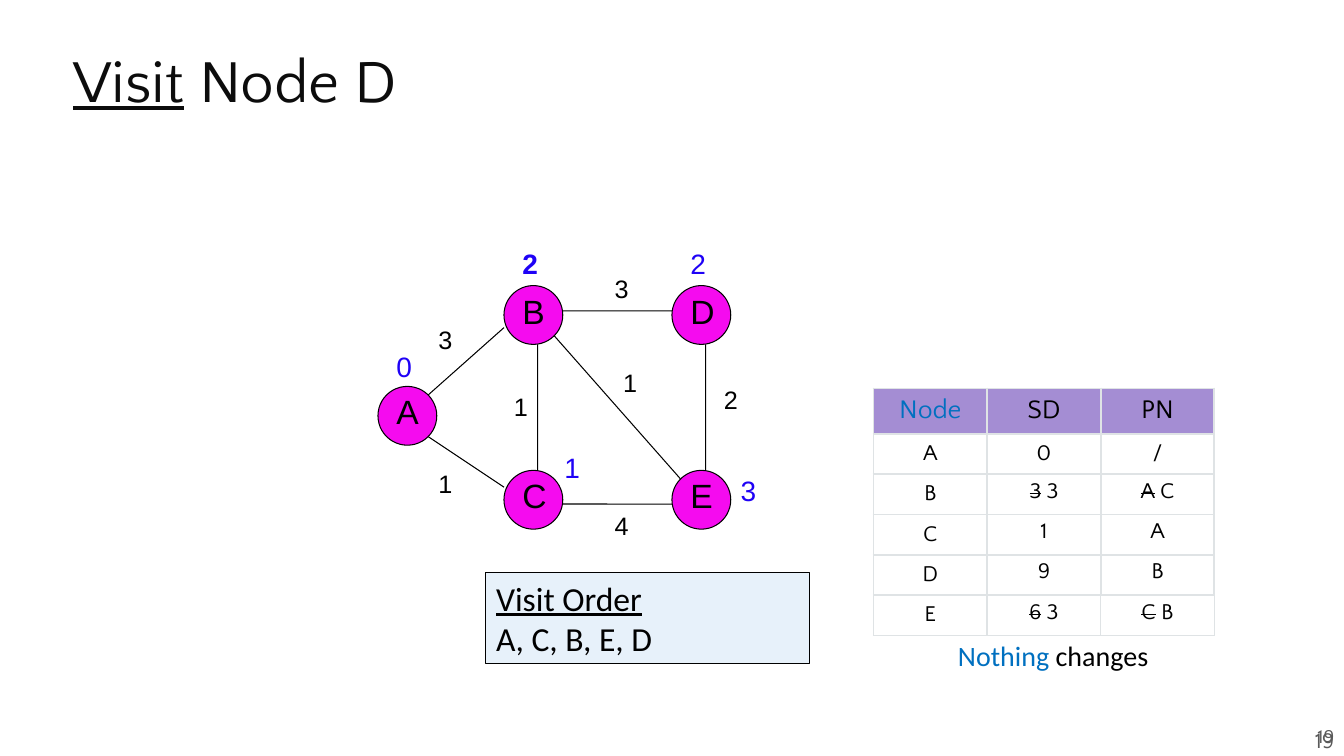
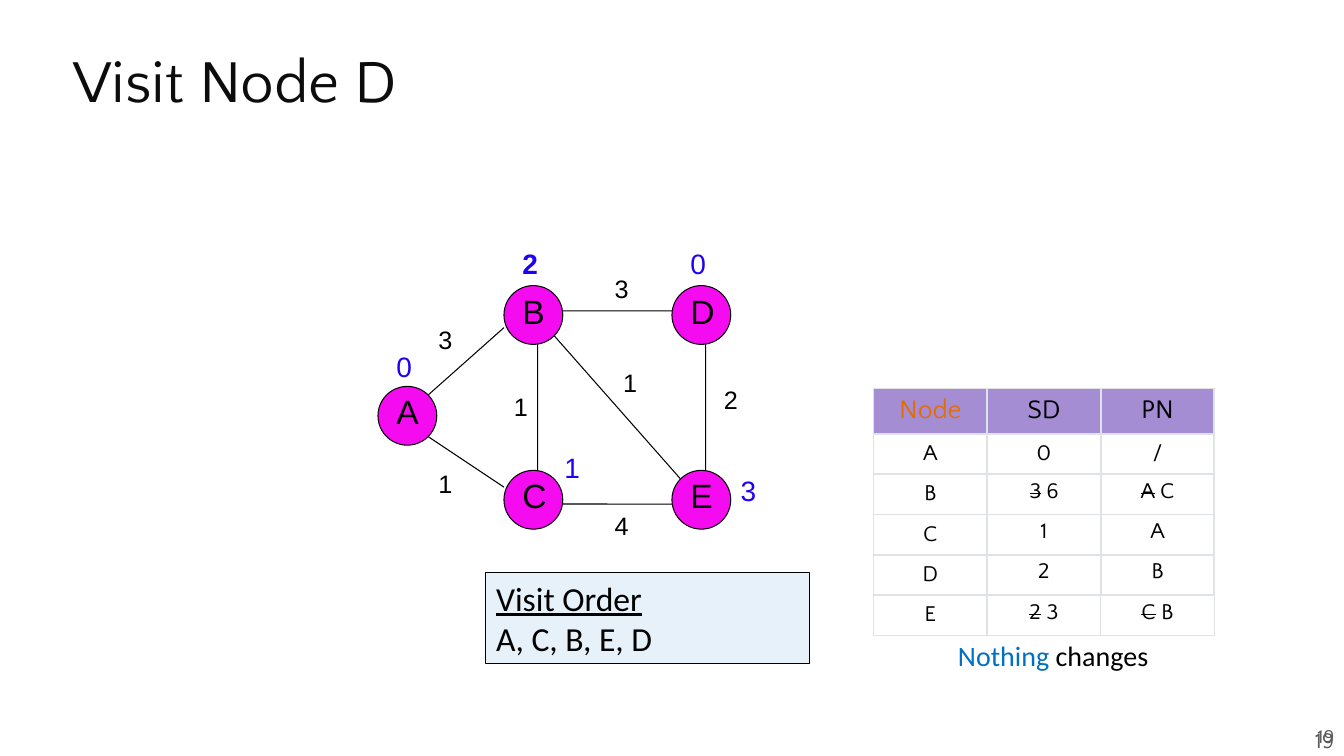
Visit underline: present -> none (129, 82)
2 2: 2 -> 0 (698, 266)
Node colour: blue -> orange (930, 410)
3 3: 3 -> 6 (1053, 491)
D 9: 9 -> 2 (1044, 571)
E 6: 6 -> 2 (1035, 612)
